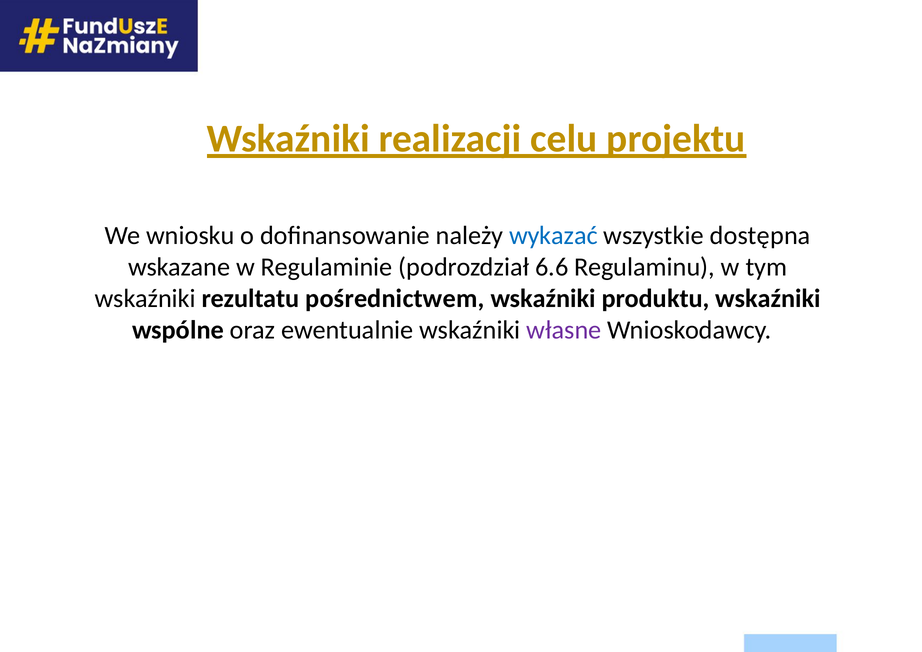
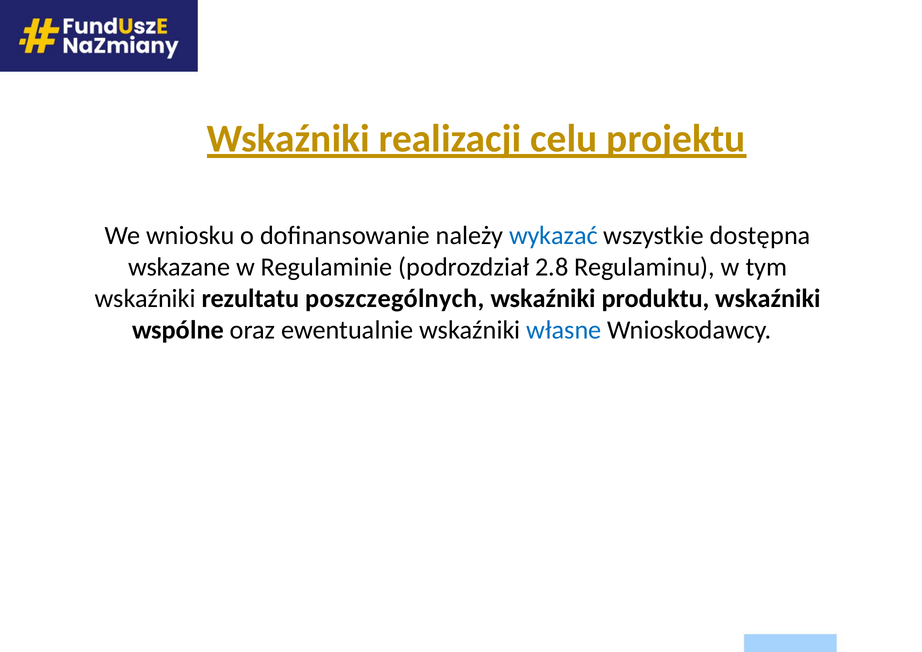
6.6: 6.6 -> 2.8 (552, 267)
pośrednictwem: pośrednictwem -> poszczególnych (395, 299)
własne colour: purple -> blue (564, 330)
